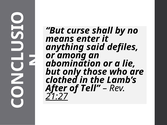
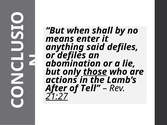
curse: curse -> when (78, 31)
among: among -> defiles (71, 55)
those underline: none -> present (95, 72)
clothed: clothed -> actions (61, 80)
